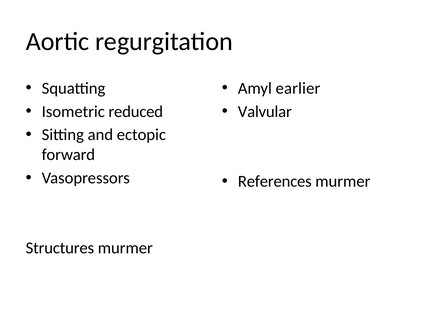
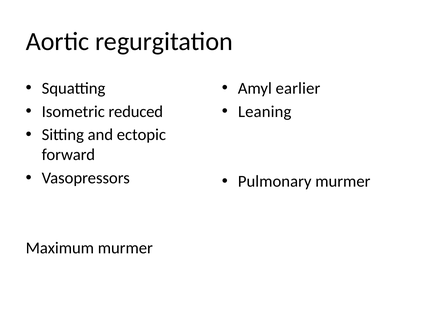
Valvular: Valvular -> Leaning (265, 112)
References: References -> Pulmonary (275, 181)
Structures: Structures -> Maximum (60, 248)
